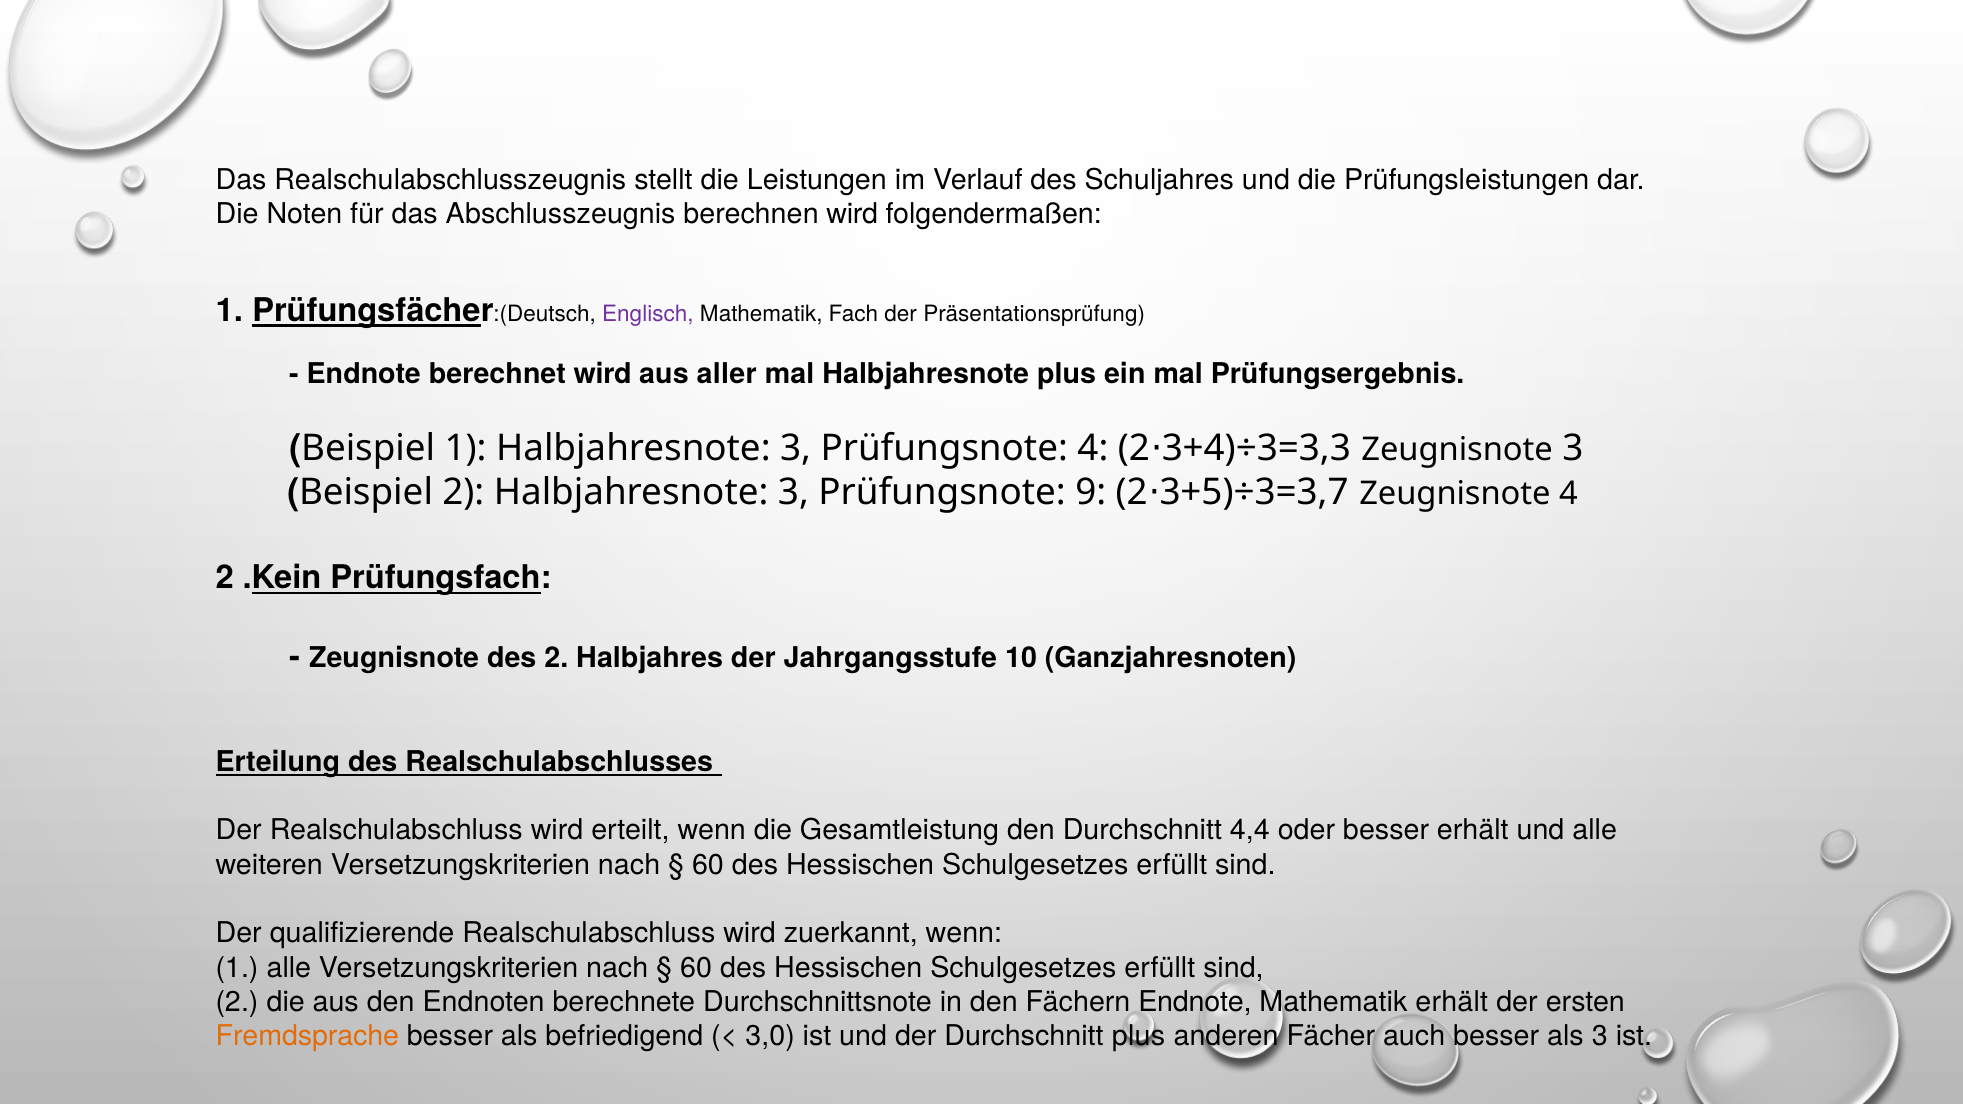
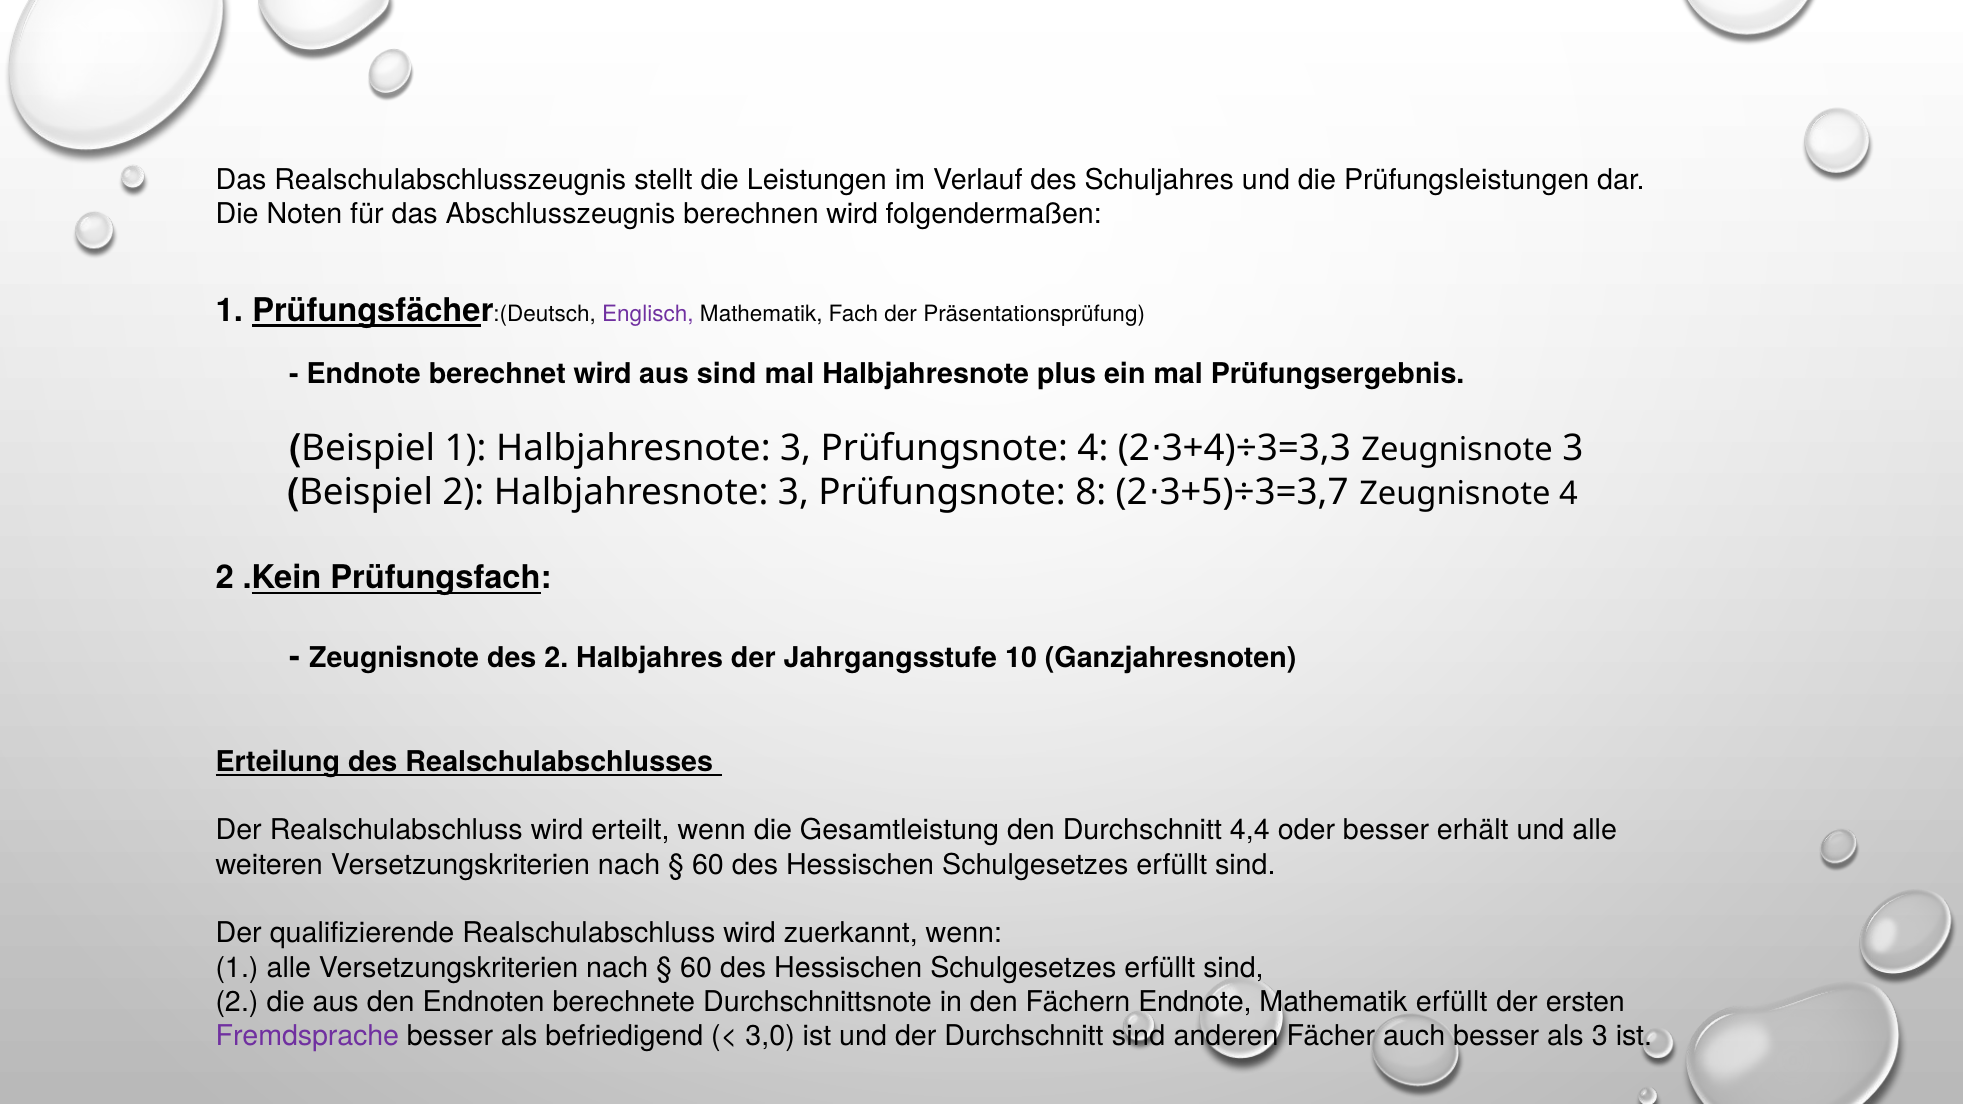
aus aller: aller -> sind (727, 374)
9: 9 -> 8 (1091, 492)
Mathematik erhält: erhält -> erfüllt (1452, 1002)
Fremdsprache colour: orange -> purple (307, 1037)
Durchschnitt plus: plus -> sind (1139, 1037)
